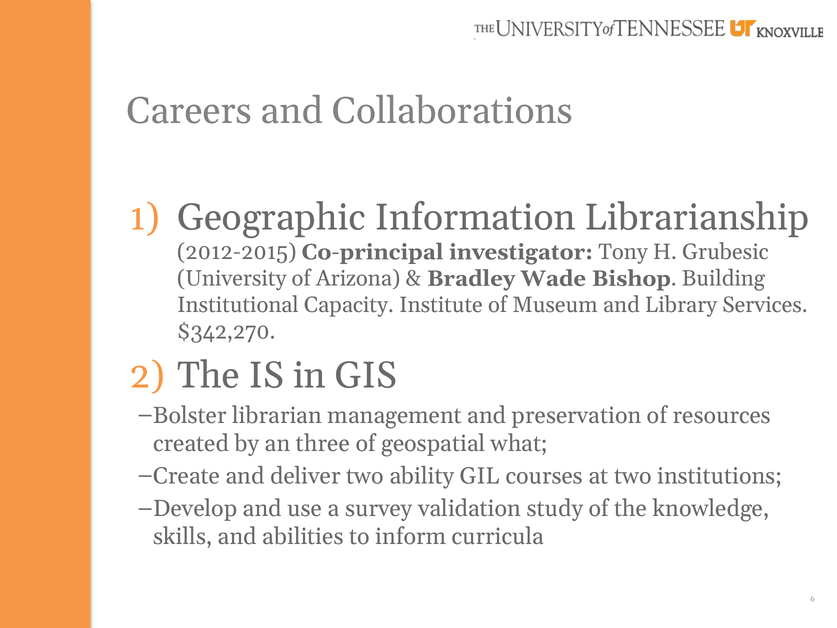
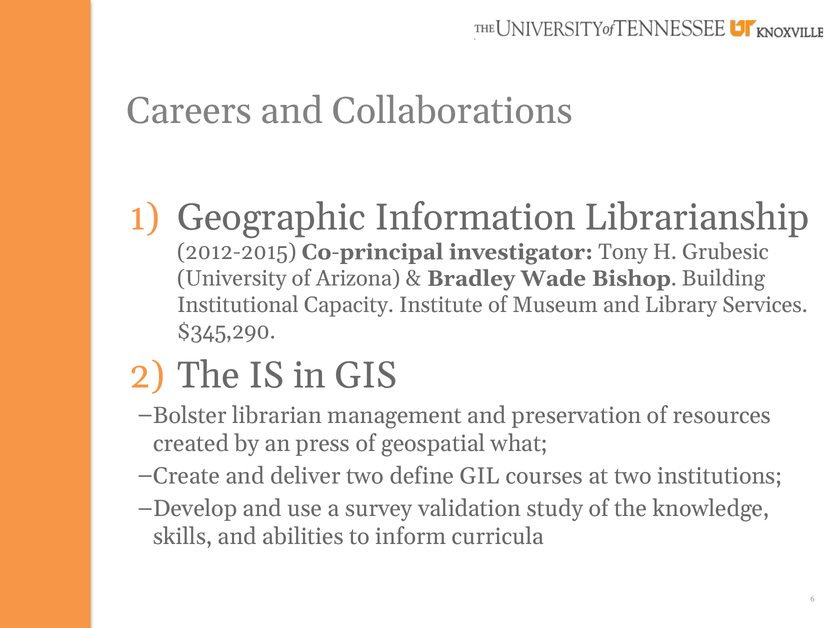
$342,270: $342,270 -> $345,290 (226, 331)
three: three -> press (323, 443)
ability: ability -> define (422, 476)
